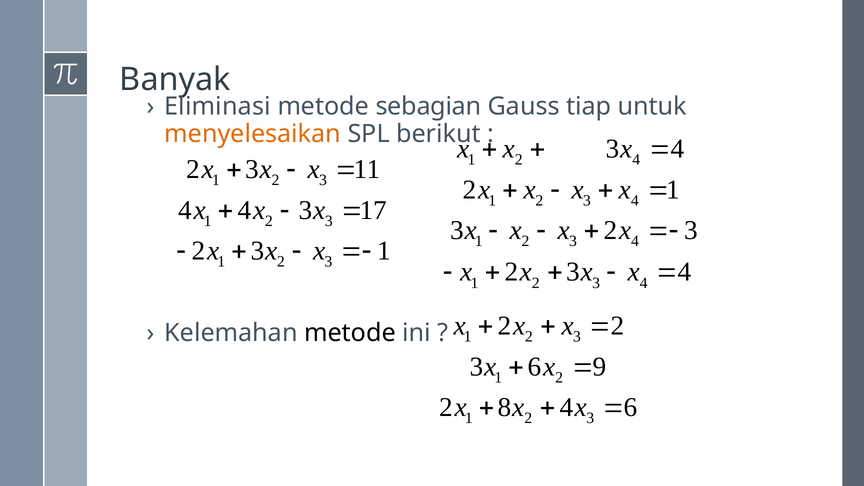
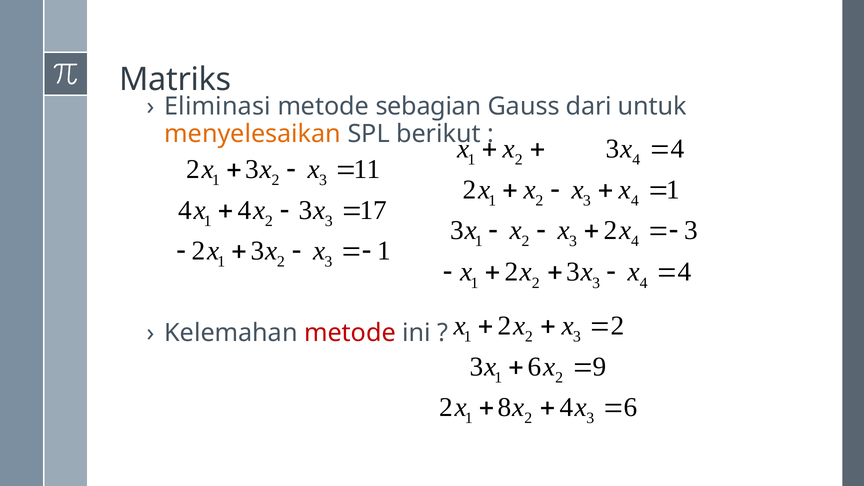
Banyak: Banyak -> Matriks (175, 80)
tiap: tiap -> dari (589, 107)
metode colour: black -> red (350, 333)
